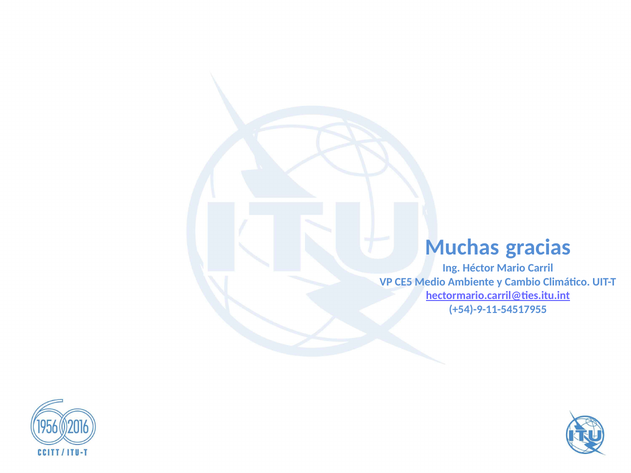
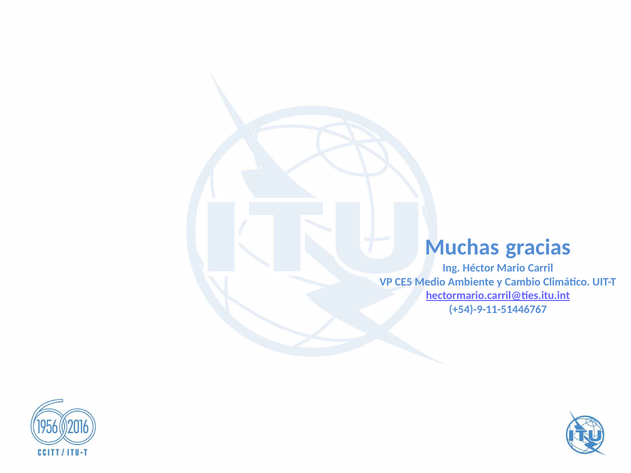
+54)-9-11-54517955: +54)-9-11-54517955 -> +54)-9-11-51446767 (498, 310)
